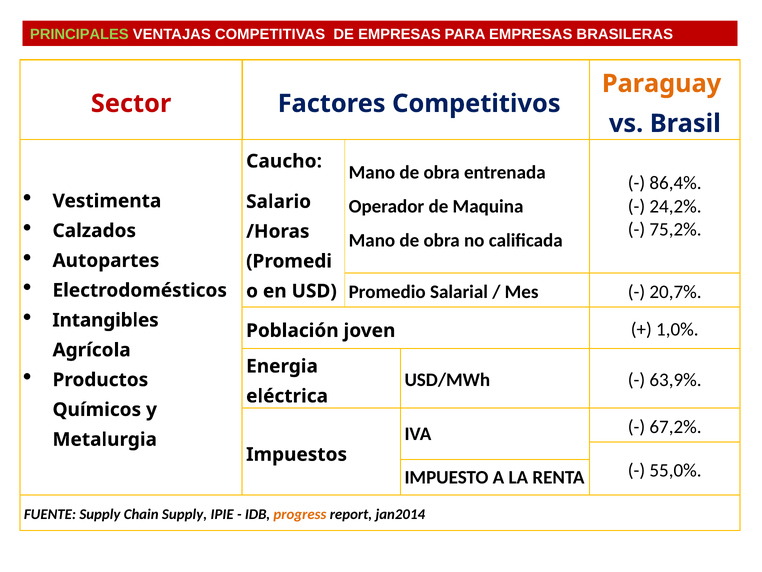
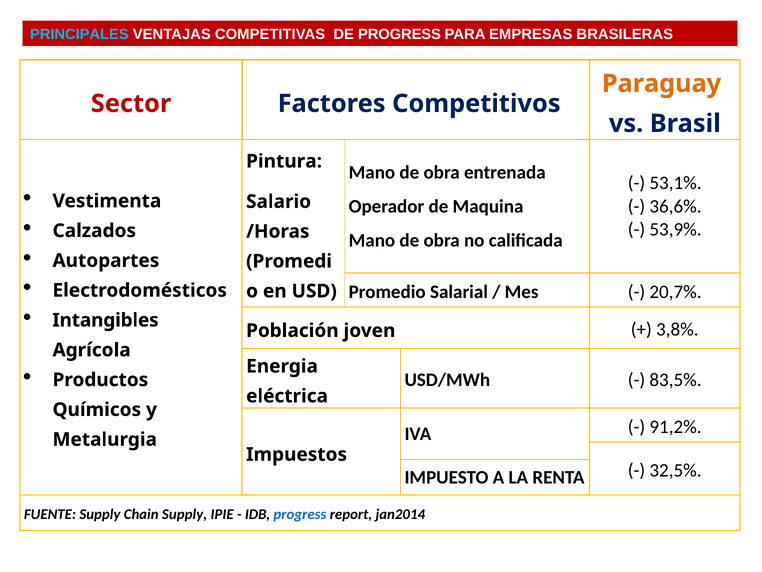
PRINCIPALES colour: light green -> light blue (79, 34)
DE EMPRESAS: EMPRESAS -> PROGRESS (400, 34)
Caucho: Caucho -> Pintura (284, 161)
86,4%: 86,4% -> 53,1% (676, 183)
24,2%: 24,2% -> 36,6% (676, 206)
75,2%: 75,2% -> 53,9% (676, 229)
1,0%: 1,0% -> 3,8% (677, 329)
63,9%: 63,9% -> 83,5% (676, 380)
67,2%: 67,2% -> 91,2% (676, 427)
55,0%: 55,0% -> 32,5% (676, 470)
progress colour: orange -> blue (300, 514)
